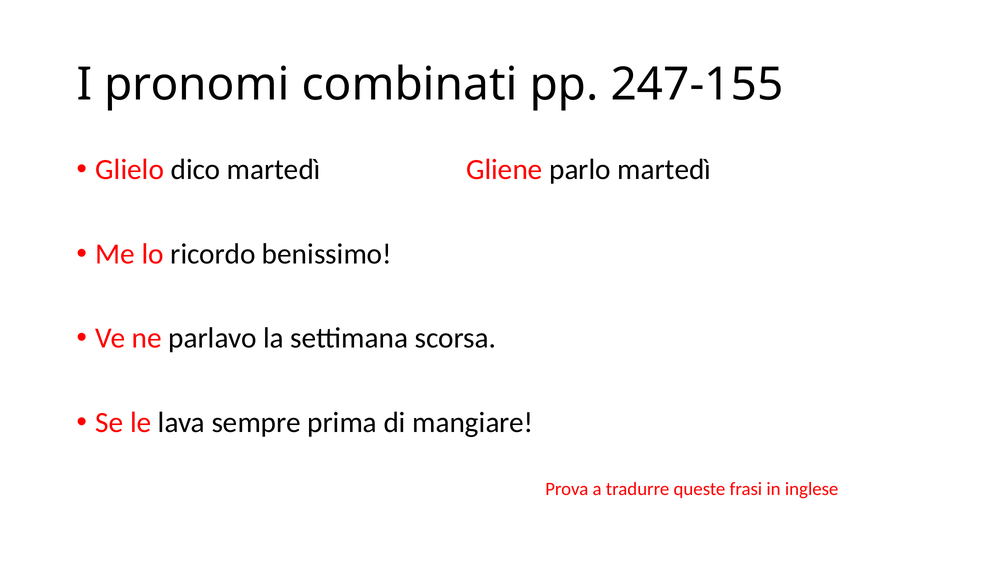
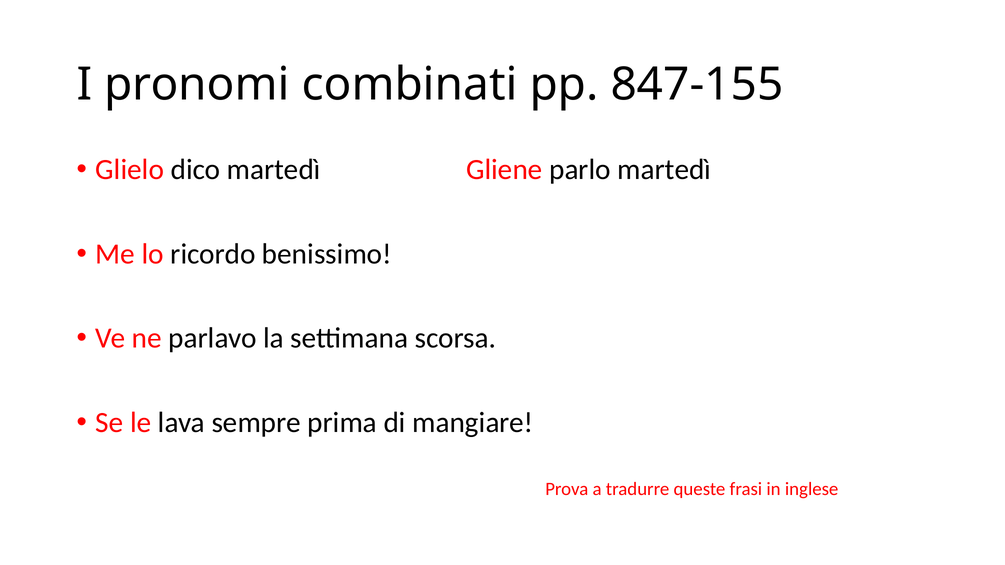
247-155: 247-155 -> 847-155 (697, 84)
